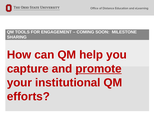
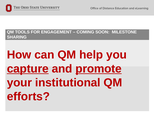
capture underline: none -> present (28, 68)
